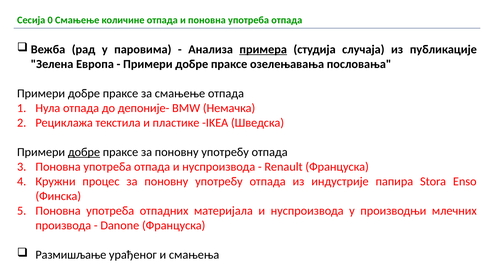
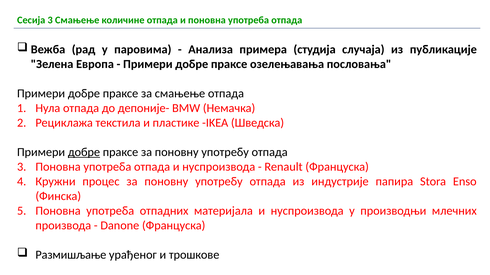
Сесија 0: 0 -> 3 (50, 20)
примера underline: present -> none (263, 49)
смањења: смањења -> трошкове (194, 255)
